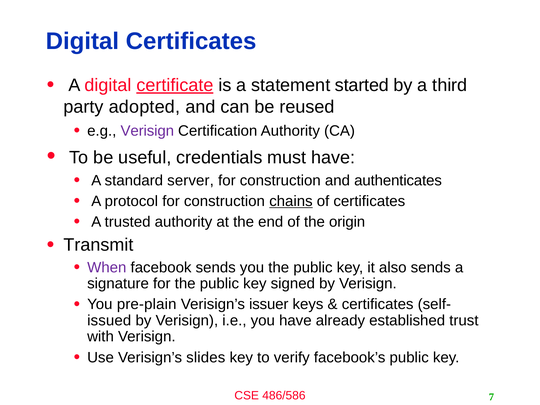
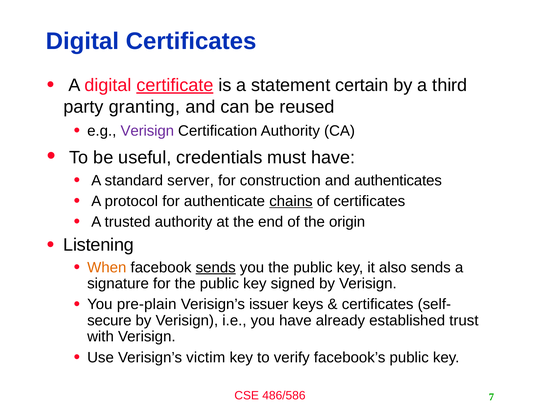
started: started -> certain (362, 85)
adopted: adopted -> granting (144, 107)
protocol for construction: construction -> authenticate (224, 201)
Transmit: Transmit -> Listening (99, 245)
When colour: purple -> orange (107, 267)
sends underline: none -> present (216, 267)
issued: issued -> secure (109, 320)
slides: slides -> victim (206, 357)
